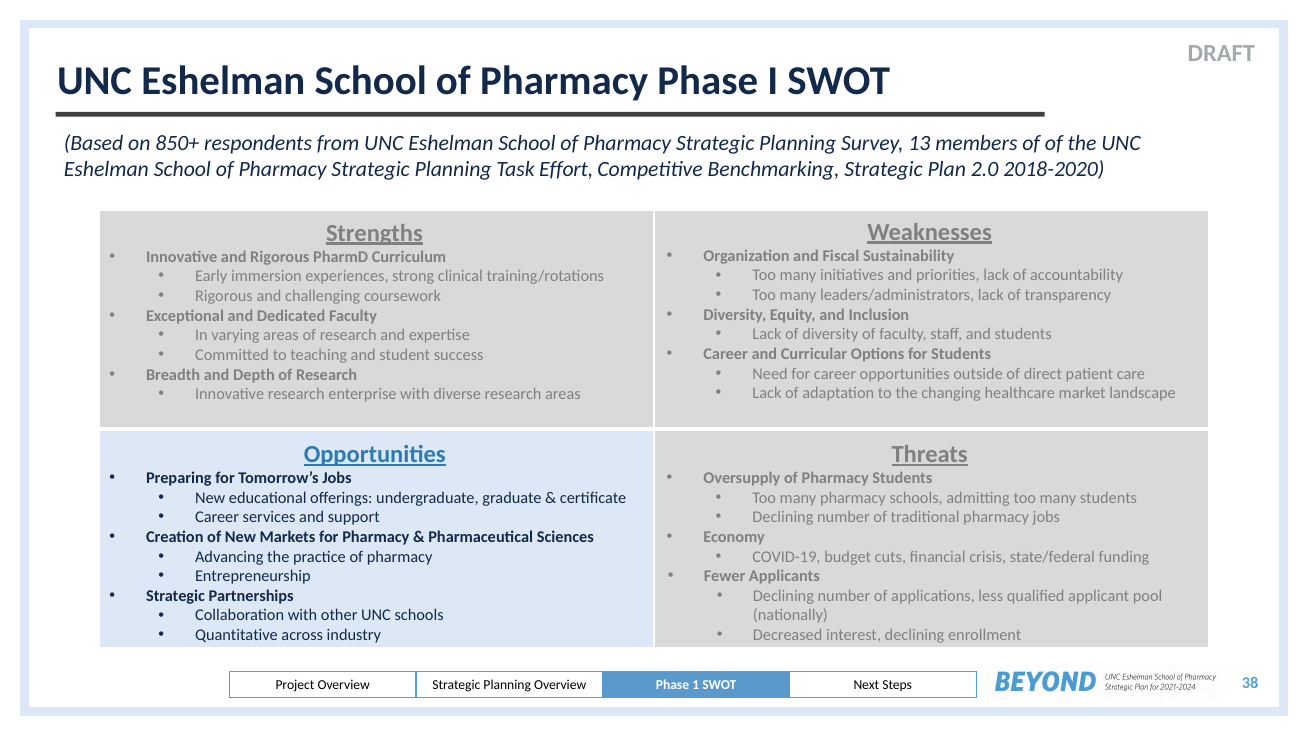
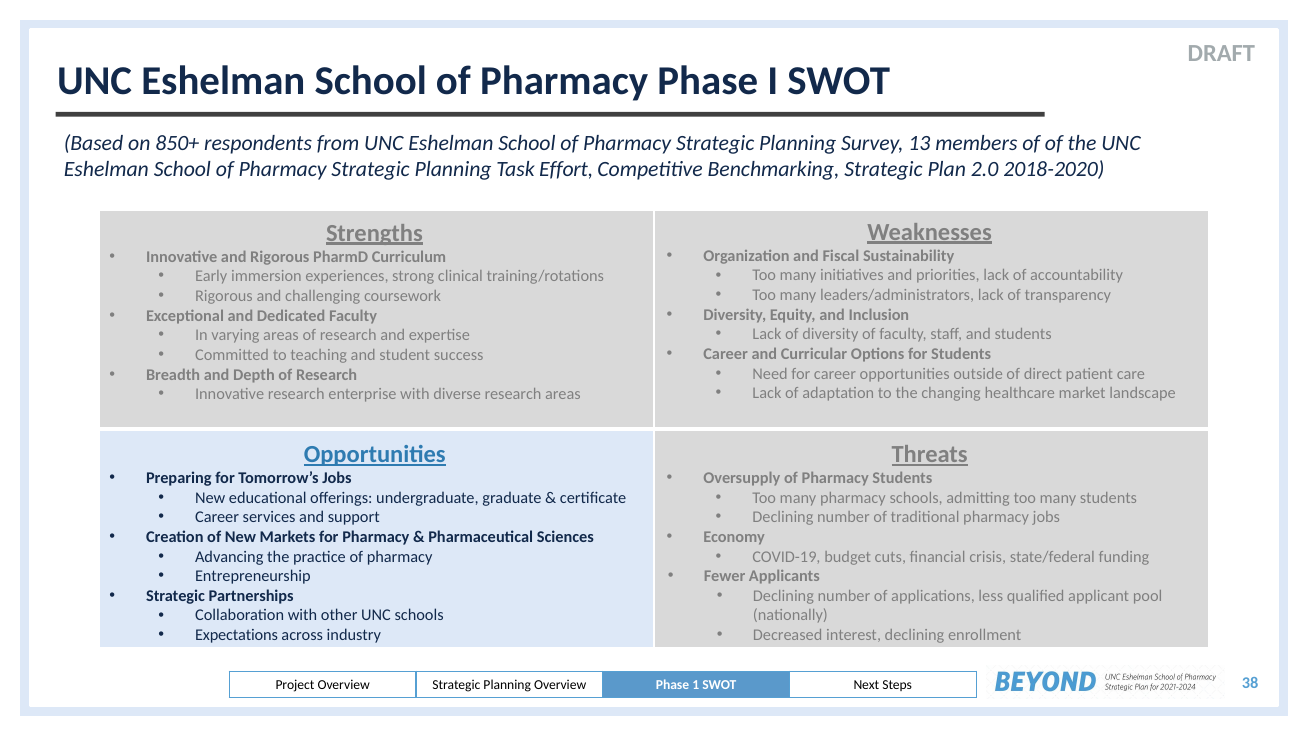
Quantitative: Quantitative -> Expectations (237, 635)
